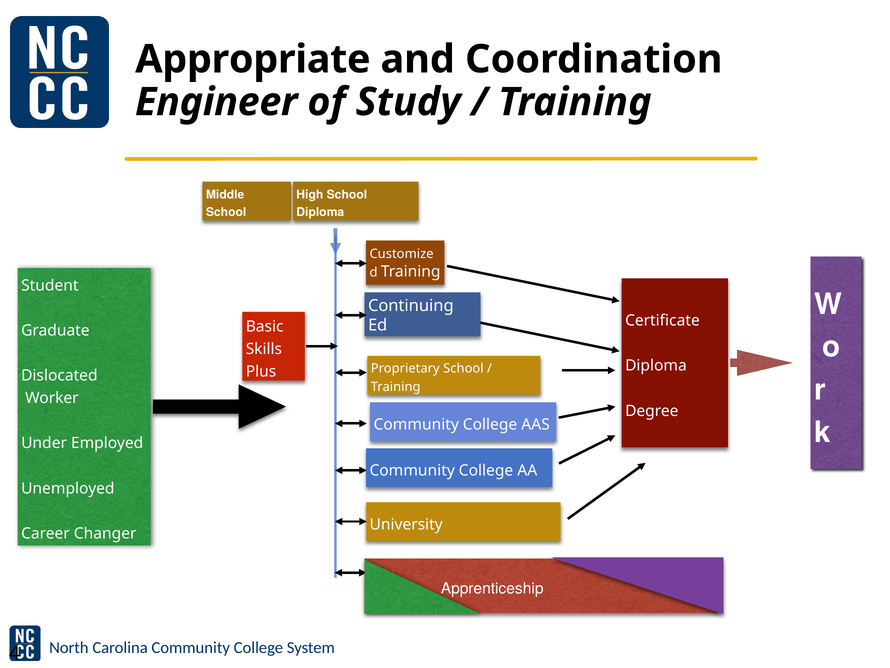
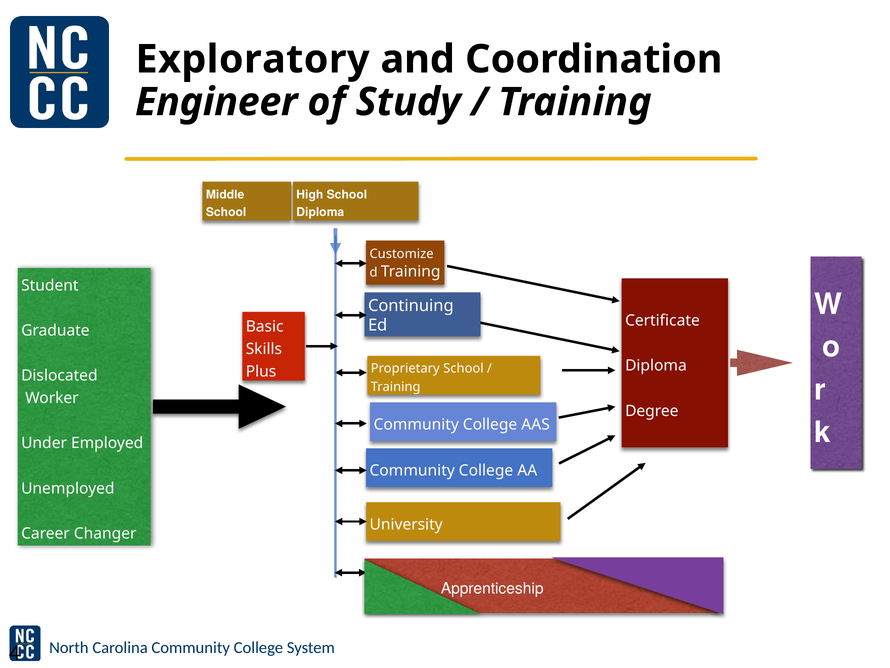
Appropriate: Appropriate -> Exploratory (253, 59)
